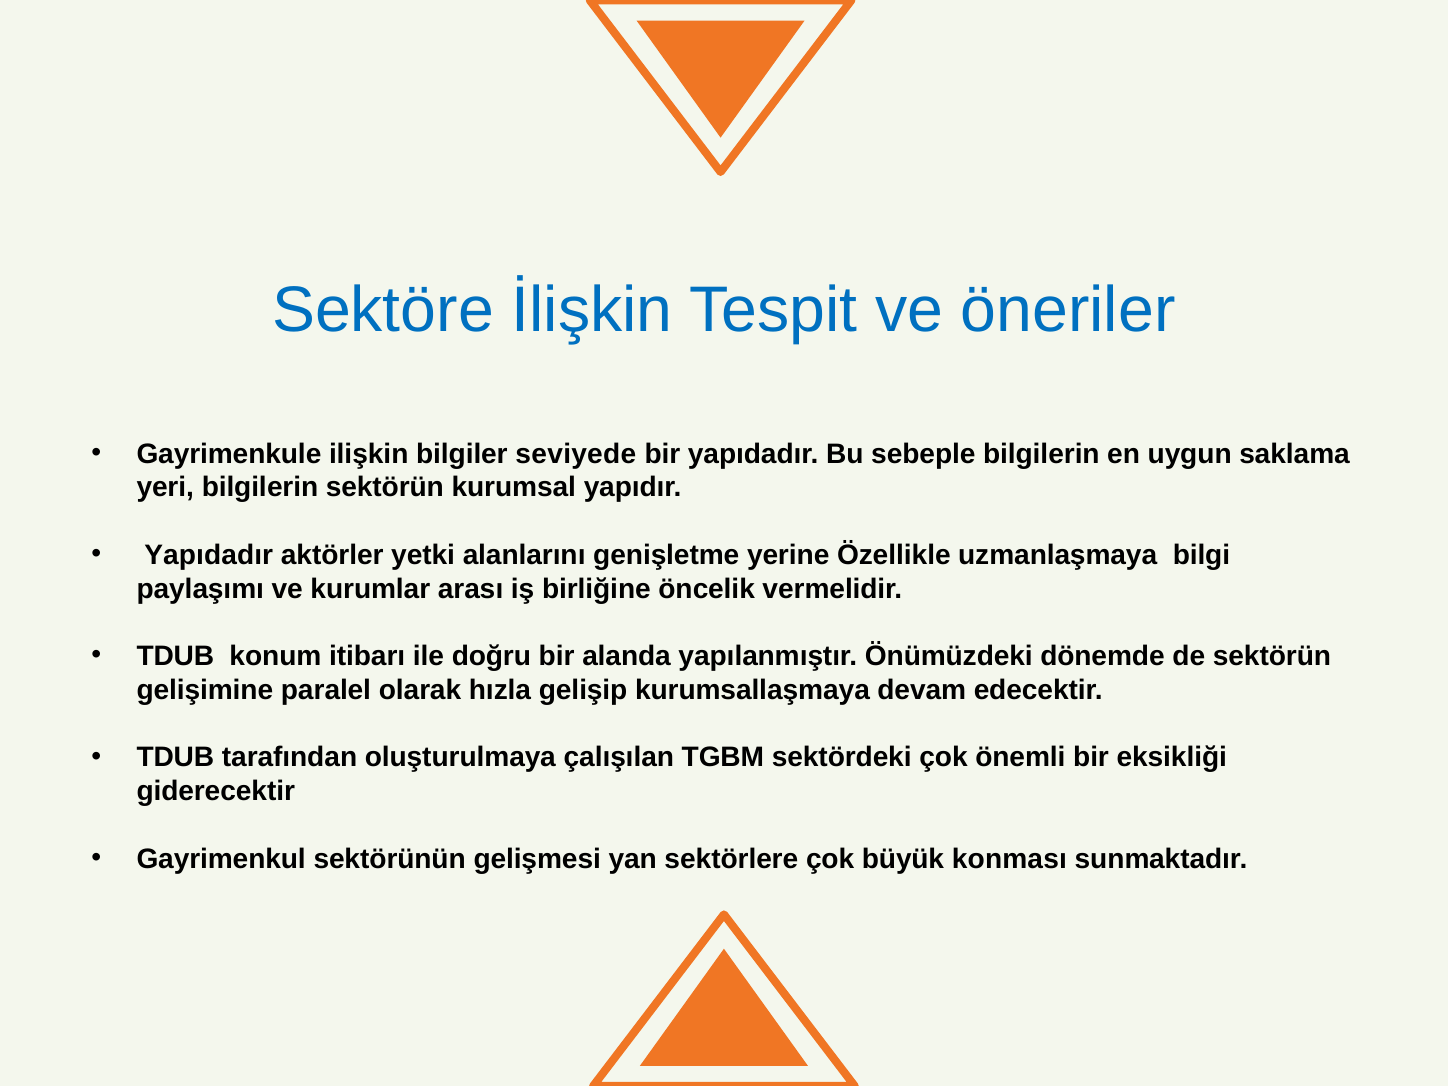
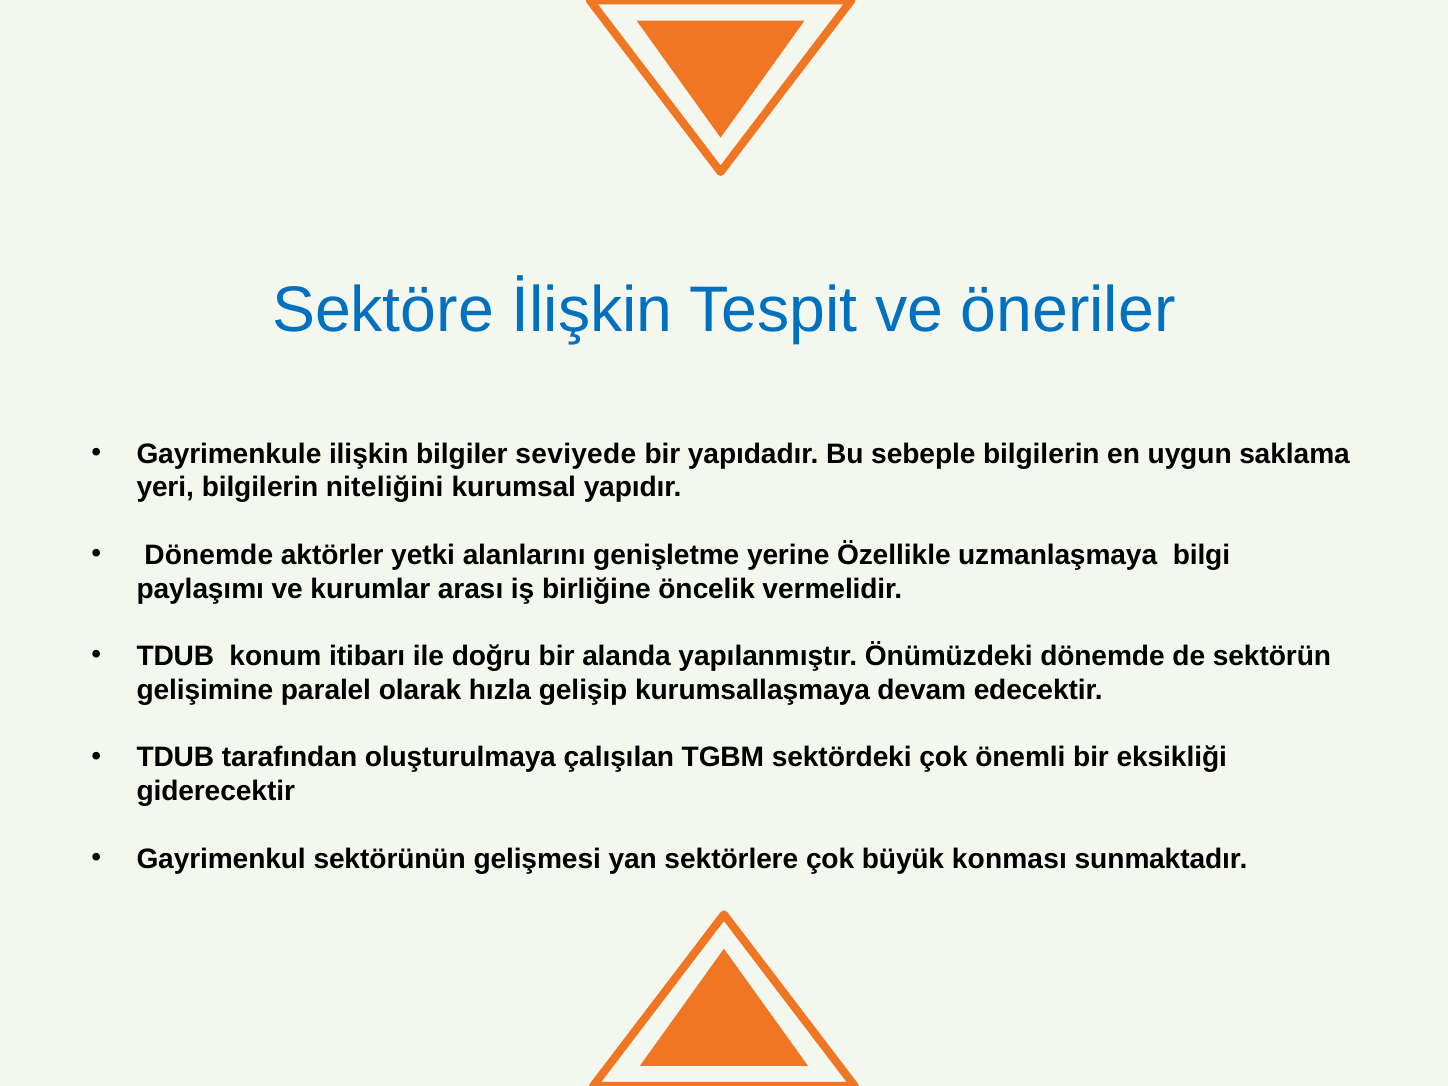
bilgilerin sektörün: sektörün -> niteliğini (385, 488)
Yapıdadır: Yapıdadır -> Dönemde (209, 555)
